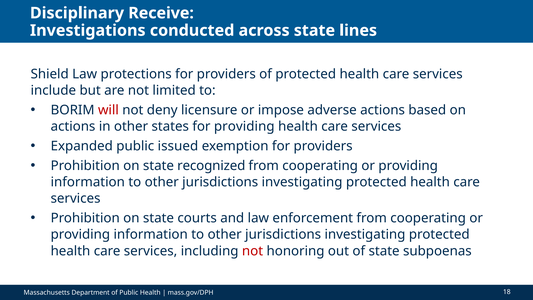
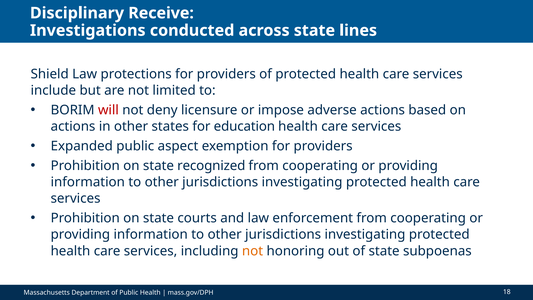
for providing: providing -> education (244, 126)
issued: issued -> aspect (178, 146)
not colour: red -> orange (253, 251)
